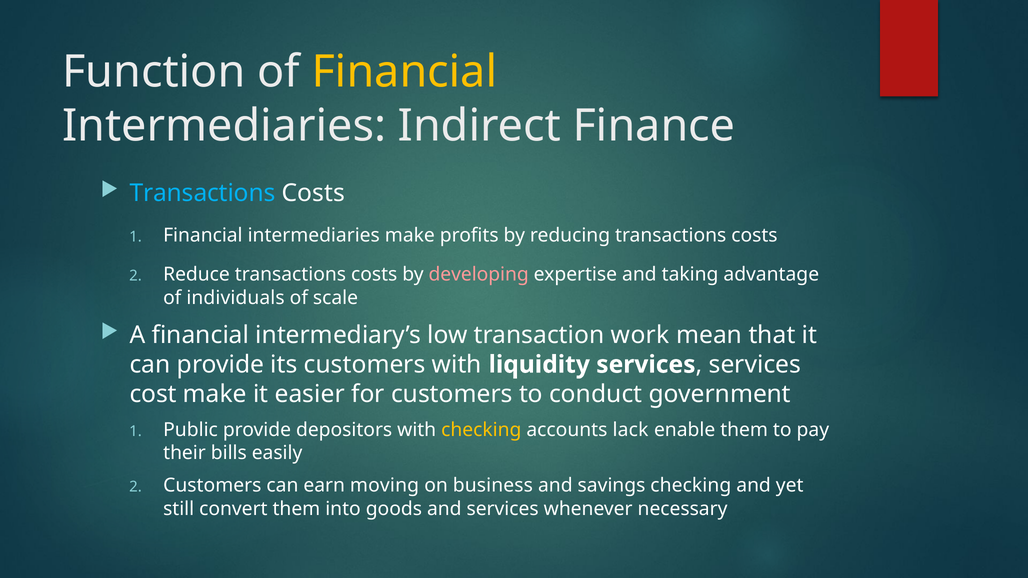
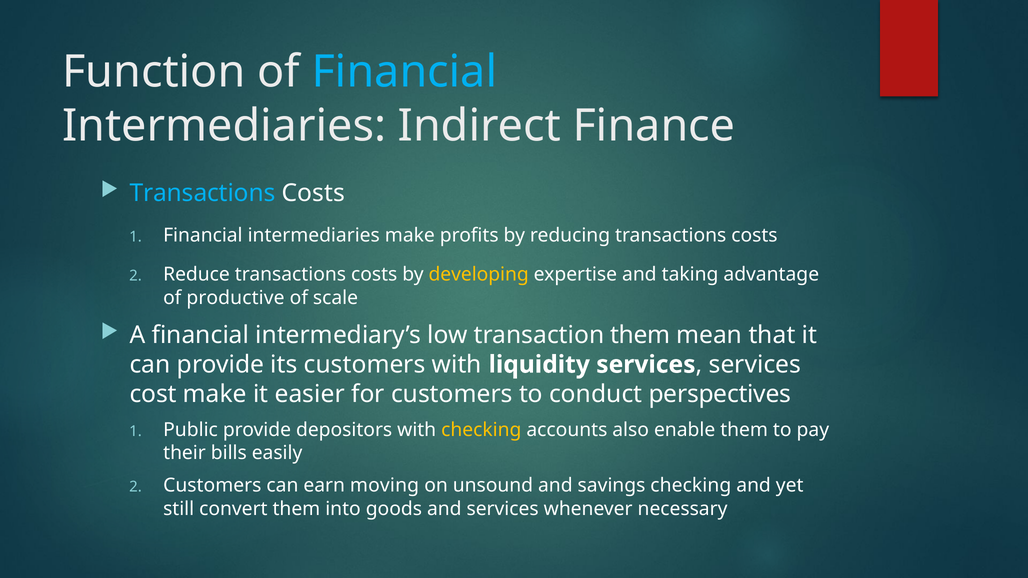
Financial colour: yellow -> light blue (404, 72)
developing colour: pink -> yellow (479, 275)
individuals: individuals -> productive (235, 298)
transaction work: work -> them (640, 335)
government: government -> perspectives (720, 394)
lack: lack -> also (631, 430)
business: business -> unsound (493, 486)
